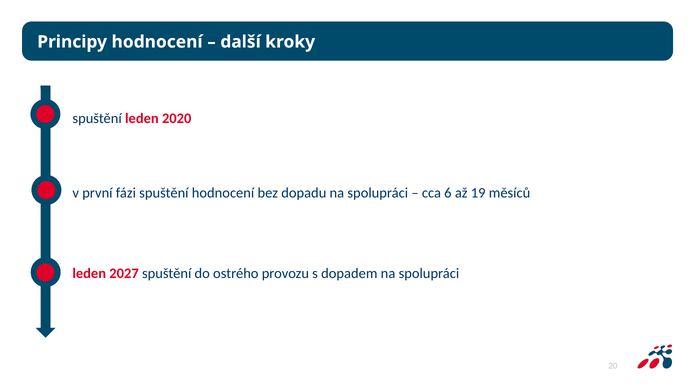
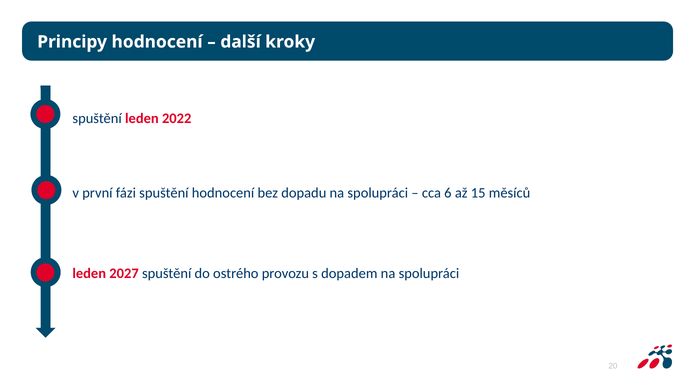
2020: 2020 -> 2022 (177, 118)
19: 19 -> 15 (478, 193)
